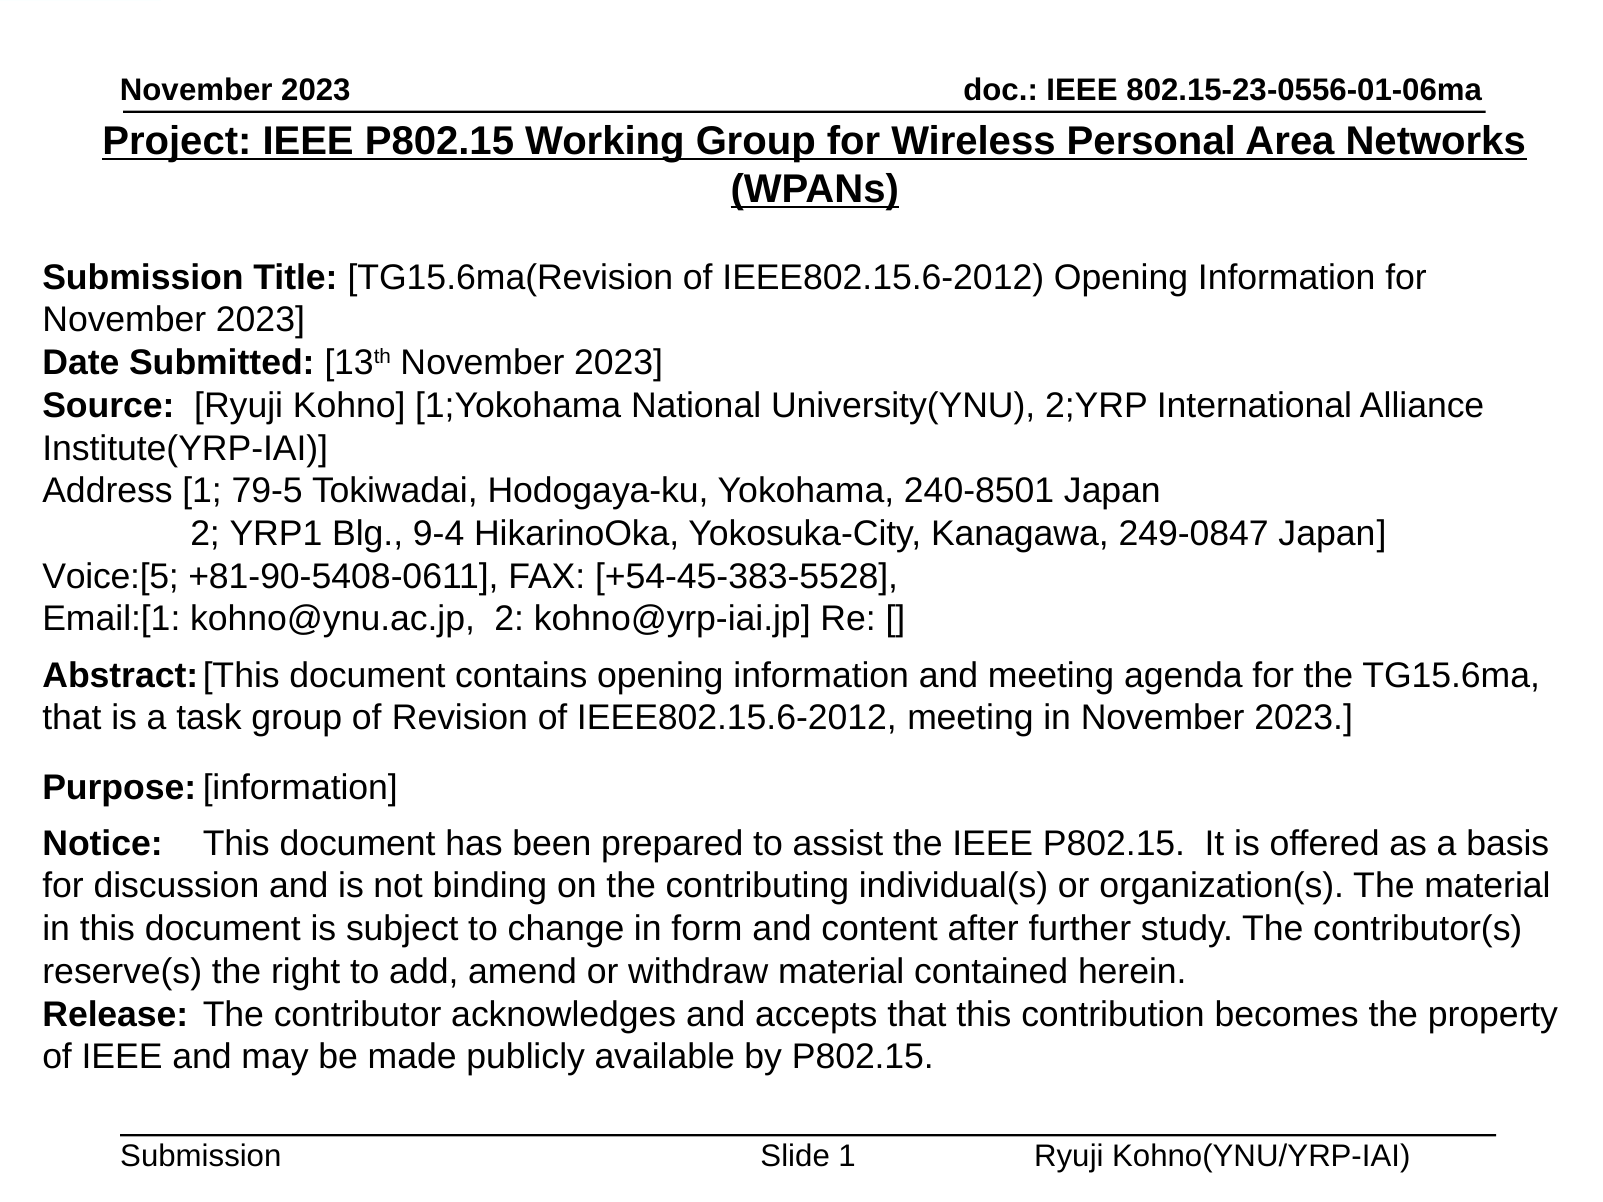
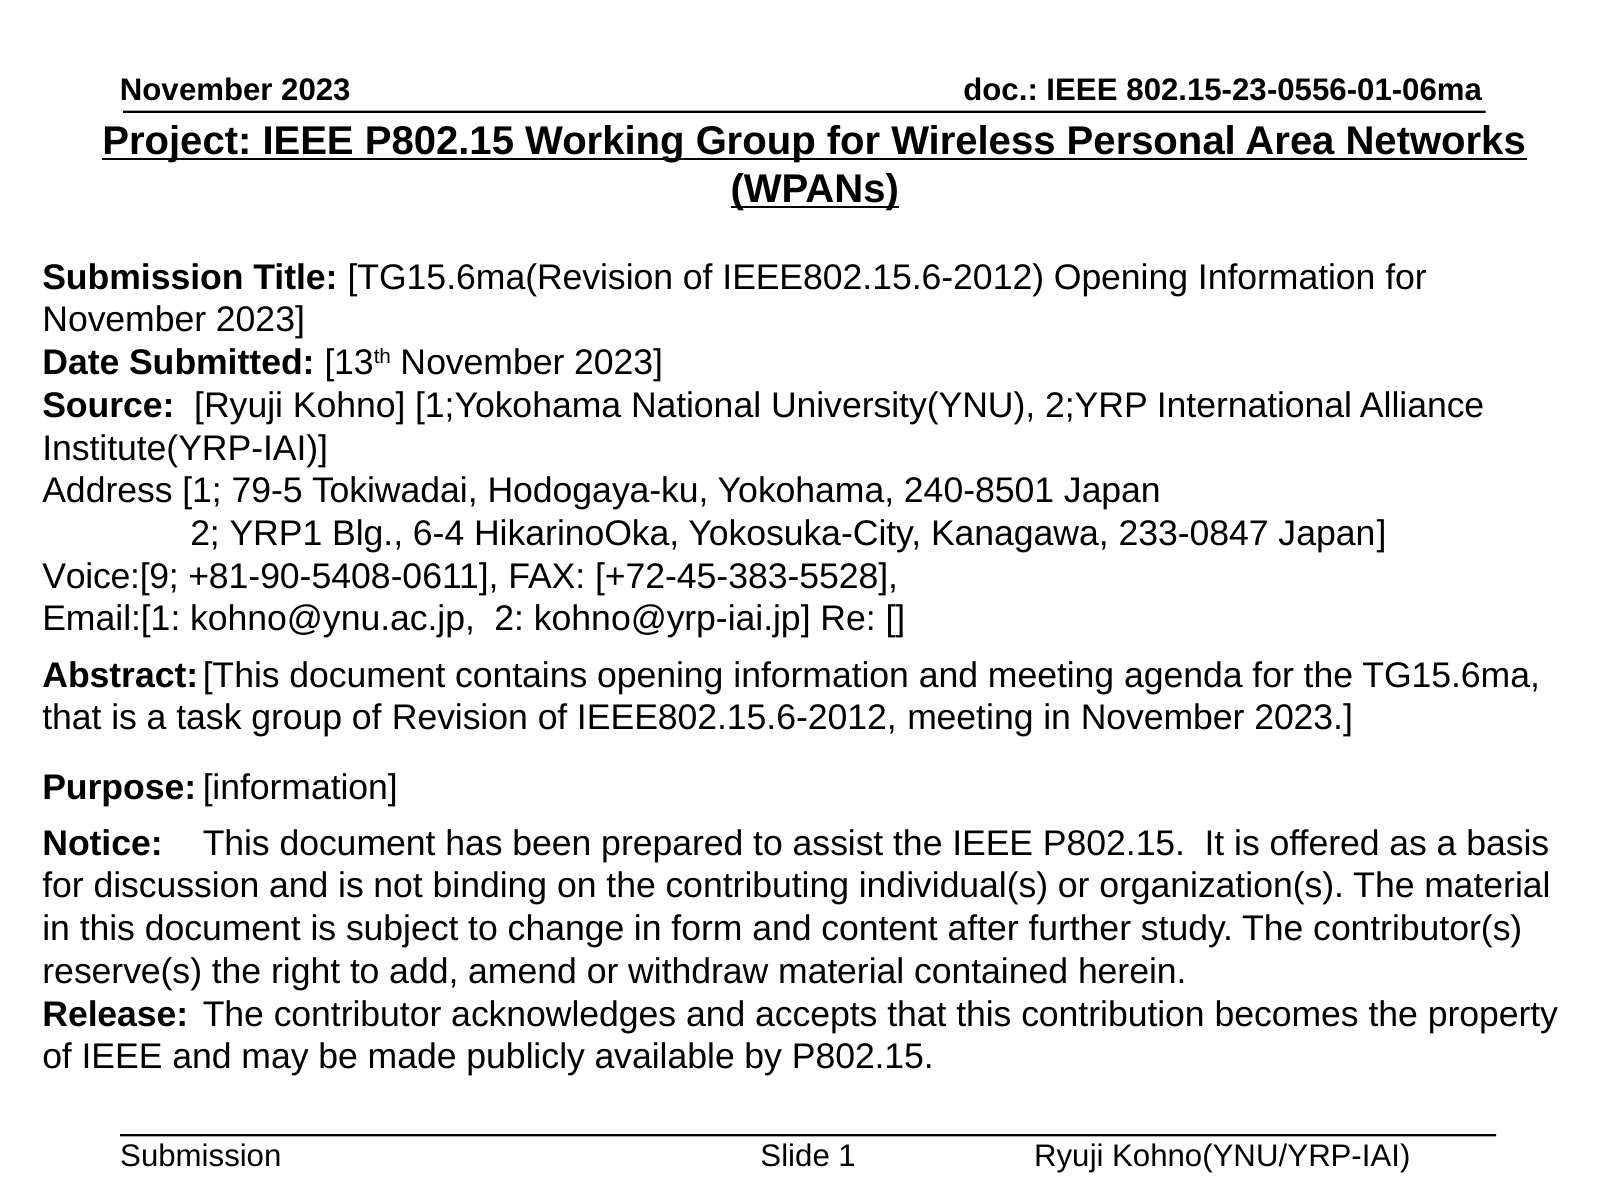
9-4: 9-4 -> 6-4 (439, 534)
249-0847: 249-0847 -> 233-0847 (1194, 534)
Voice:[5: Voice:[5 -> Voice:[9 (111, 577)
+54-45-383-5528: +54-45-383-5528 -> +72-45-383-5528 (747, 577)
